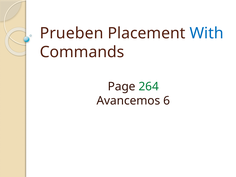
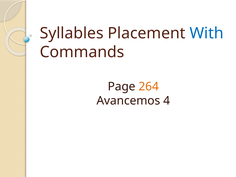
Prueben: Prueben -> Syllables (72, 33)
264 colour: green -> orange (149, 87)
6: 6 -> 4 (167, 101)
